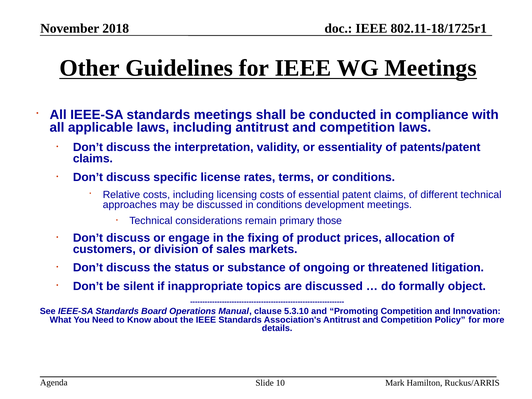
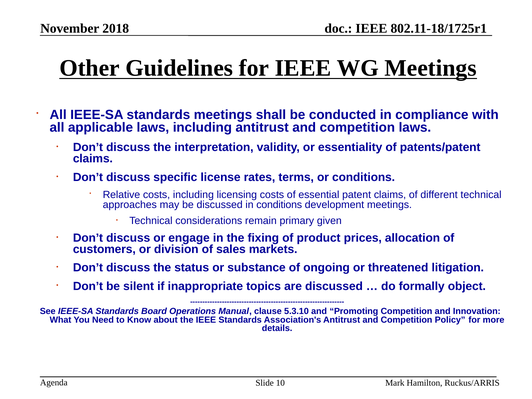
those: those -> given (329, 221)
